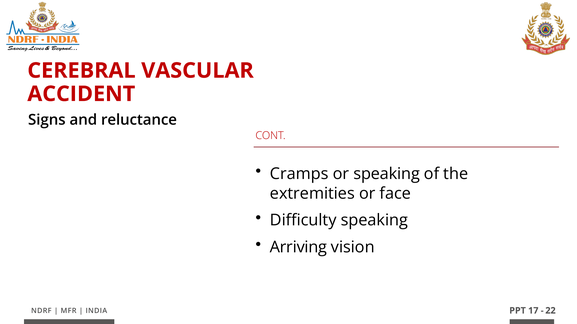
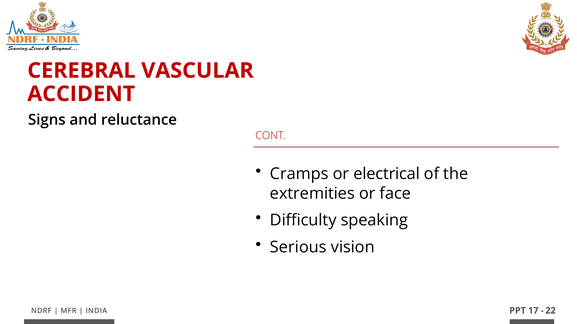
or speaking: speaking -> electrical (387, 174)
Arriving: Arriving -> Serious (298, 248)
